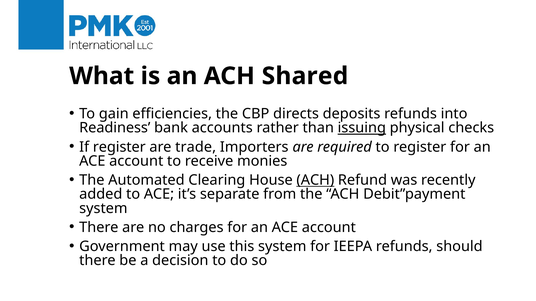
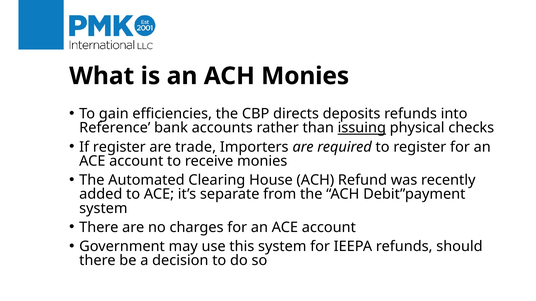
ACH Shared: Shared -> Monies (305, 76)
Readiness: Readiness -> Reference (115, 128)
ACH underline: present -> none (315, 180)
